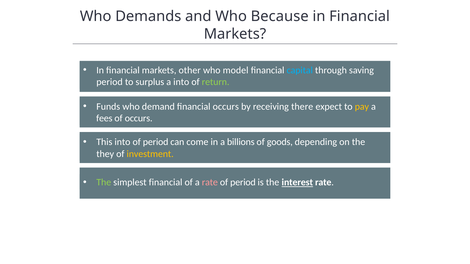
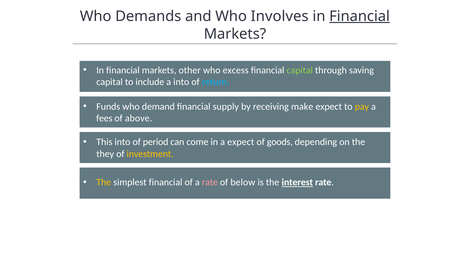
Because: Because -> Involves (280, 16)
Financial underline: none -> present (360, 16)
model: model -> excess (236, 70)
capital colour: light blue -> light green (300, 70)
period: period -> capital (110, 82)
surplus: surplus -> include (150, 82)
return colour: light green -> light blue (216, 82)
financial occurs: occurs -> supply (226, 107)
there: there -> make (302, 107)
of occurs: occurs -> above (139, 118)
a billions: billions -> expect (241, 142)
The colour: light green -> yellow (104, 183)
period: period -> below (243, 183)
